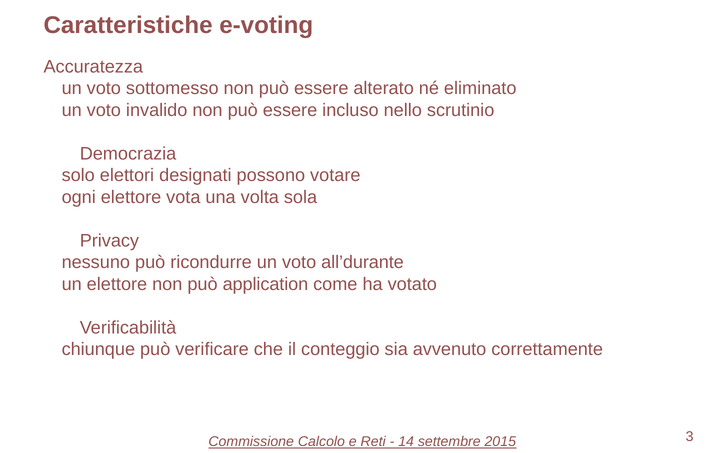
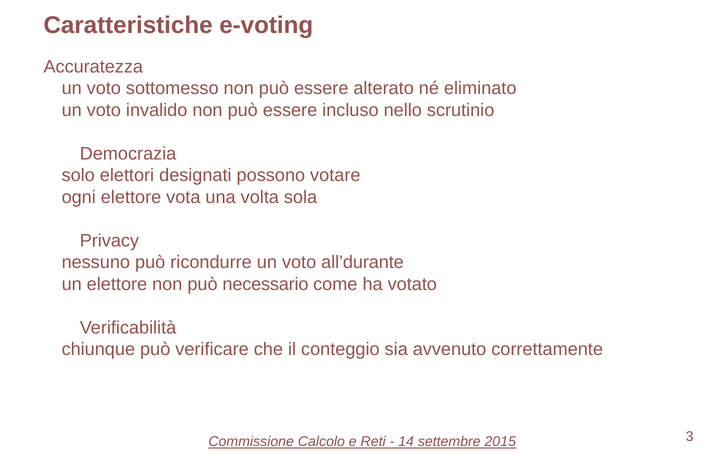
application: application -> necessario (265, 284)
